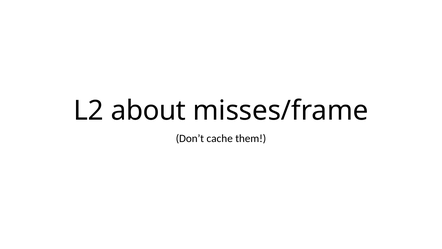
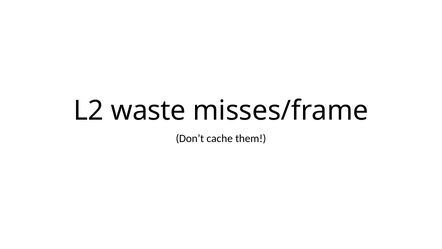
about: about -> waste (148, 110)
